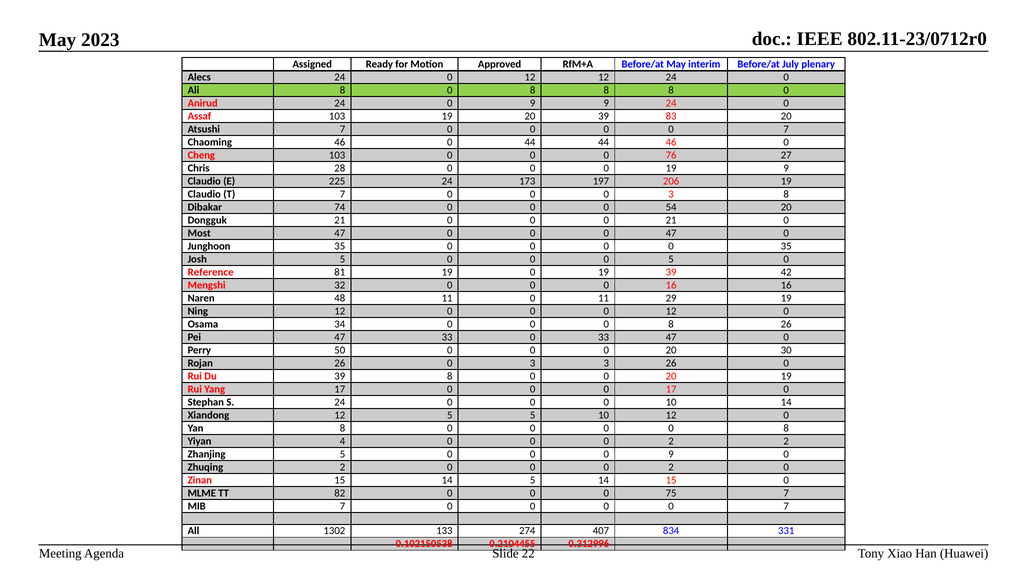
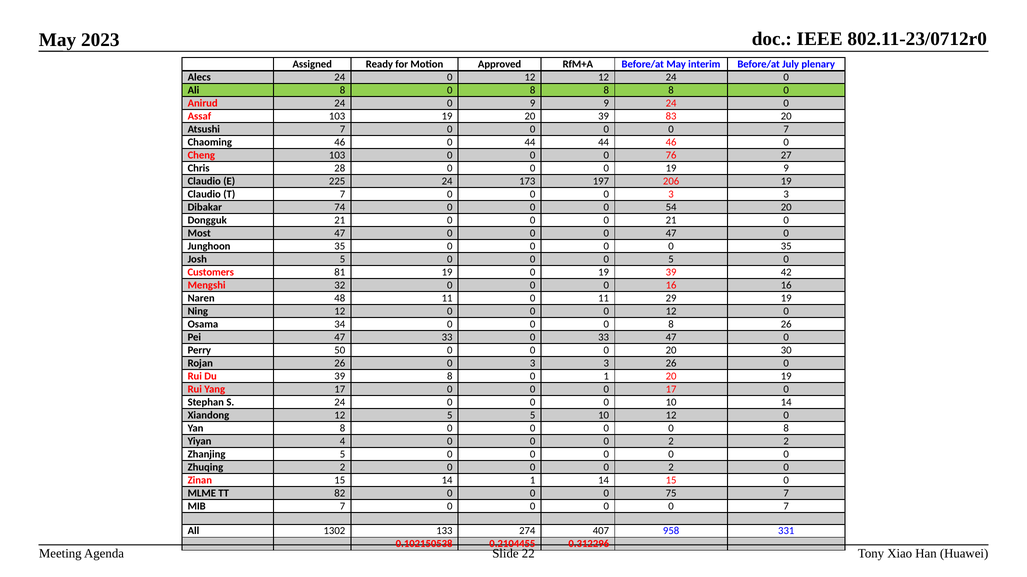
0 0 3 8: 8 -> 3 (786, 194)
Reference: Reference -> Customers (211, 273)
39 8 0 0: 0 -> 1 (606, 377)
9: 9 -> 0 (671, 455)
14 5: 5 -> 1 (533, 481)
834: 834 -> 958 (671, 532)
0.312996: 0.312996 -> 0.312296 (589, 545)
